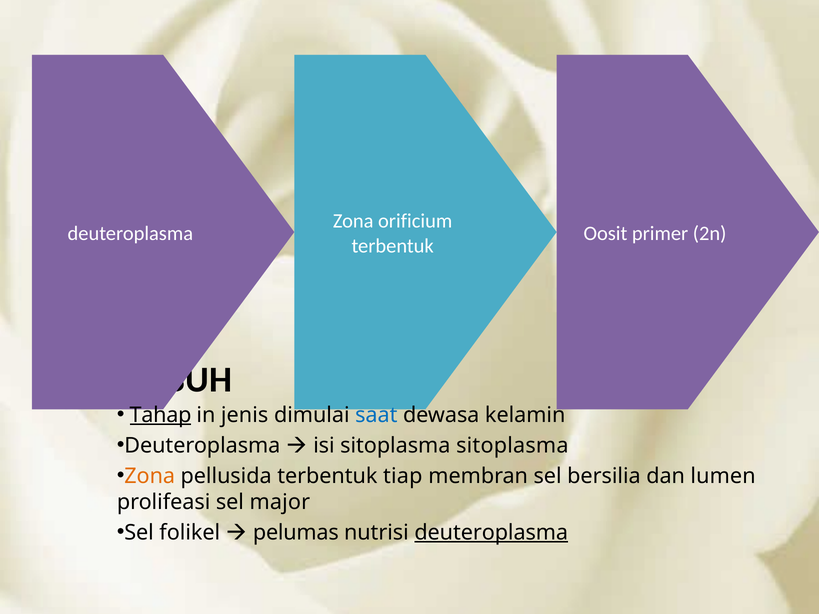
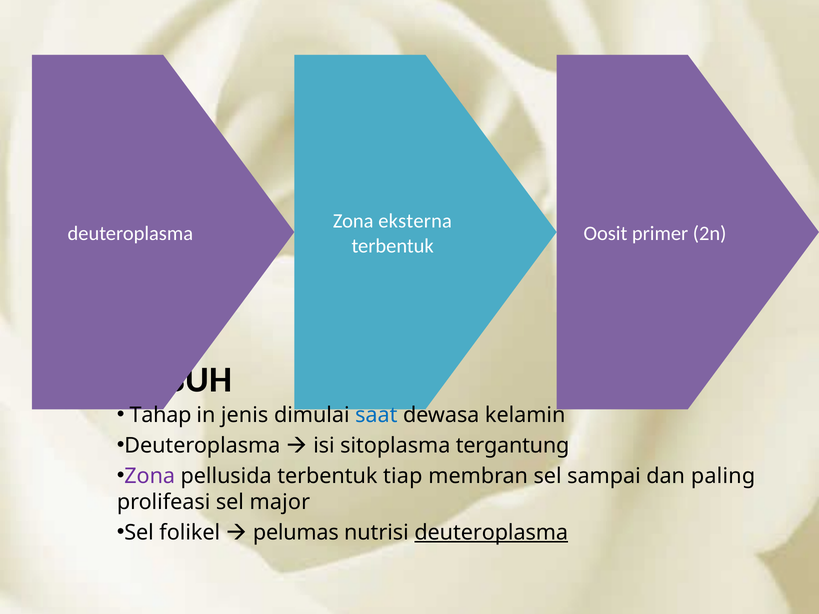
orificium: orificium -> eksterna (415, 221)
Tahap underline: present -> none (161, 415)
sitoplasma sitoplasma: sitoplasma -> tergantung (513, 446)
Zona colour: orange -> purple (150, 476)
bersilia: bersilia -> sampai (604, 476)
lumen: lumen -> paling (723, 476)
